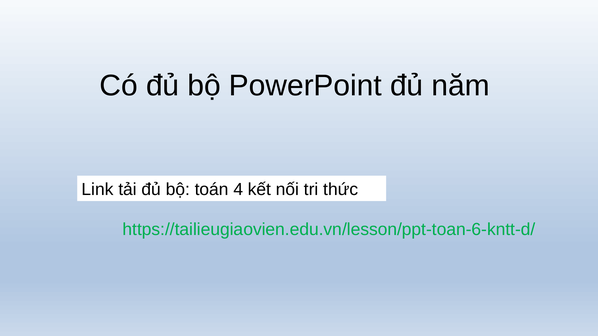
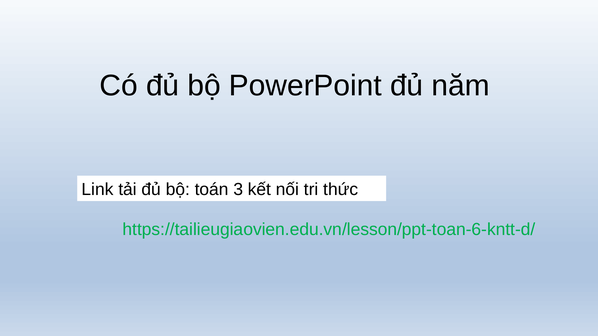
4: 4 -> 3 (238, 190)
